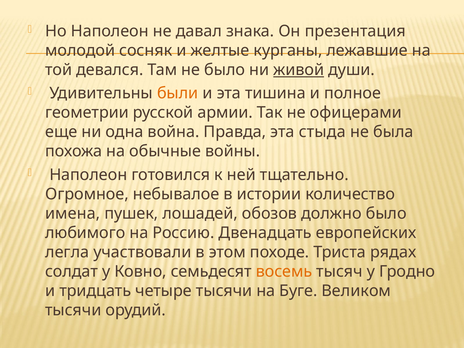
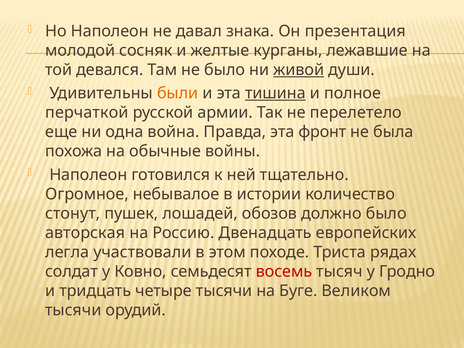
тишина underline: none -> present (275, 93)
геометрии: геометрии -> перчаткой (87, 113)
офицерами: офицерами -> перелетело (356, 113)
стыда: стыда -> фронт (322, 132)
имена: имена -> стонут (73, 213)
любимого: любимого -> авторская (85, 233)
восемь colour: orange -> red (284, 271)
